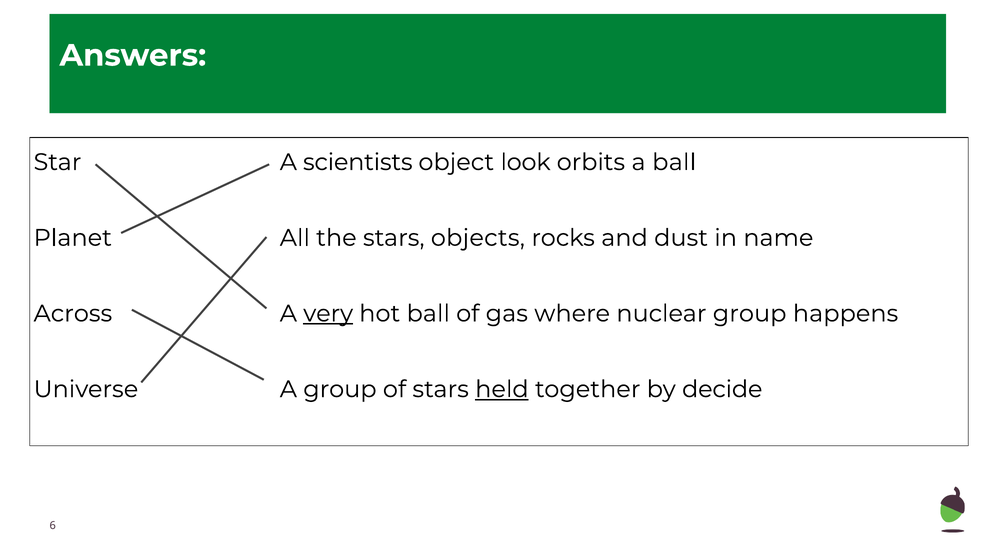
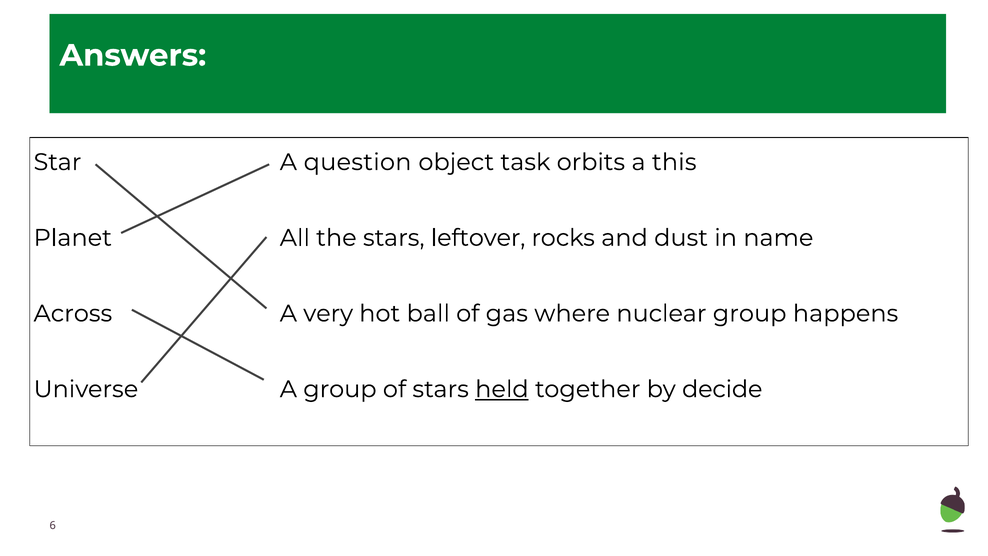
scientists: scientists -> question (358, 162)
look: look -> task (525, 162)
a ball: ball -> this (674, 162)
objects: objects -> leftover (478, 238)
very underline: present -> none (328, 313)
